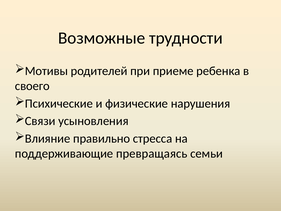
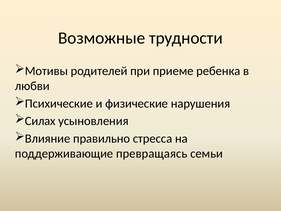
своего: своего -> любви (32, 86)
Связи: Связи -> Силах (40, 121)
